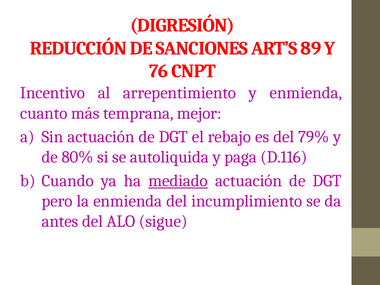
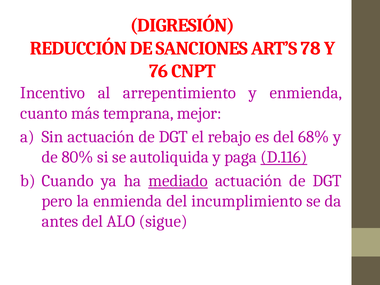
89: 89 -> 78 (311, 48)
79%: 79% -> 68% (314, 137)
D.116 underline: none -> present (284, 157)
